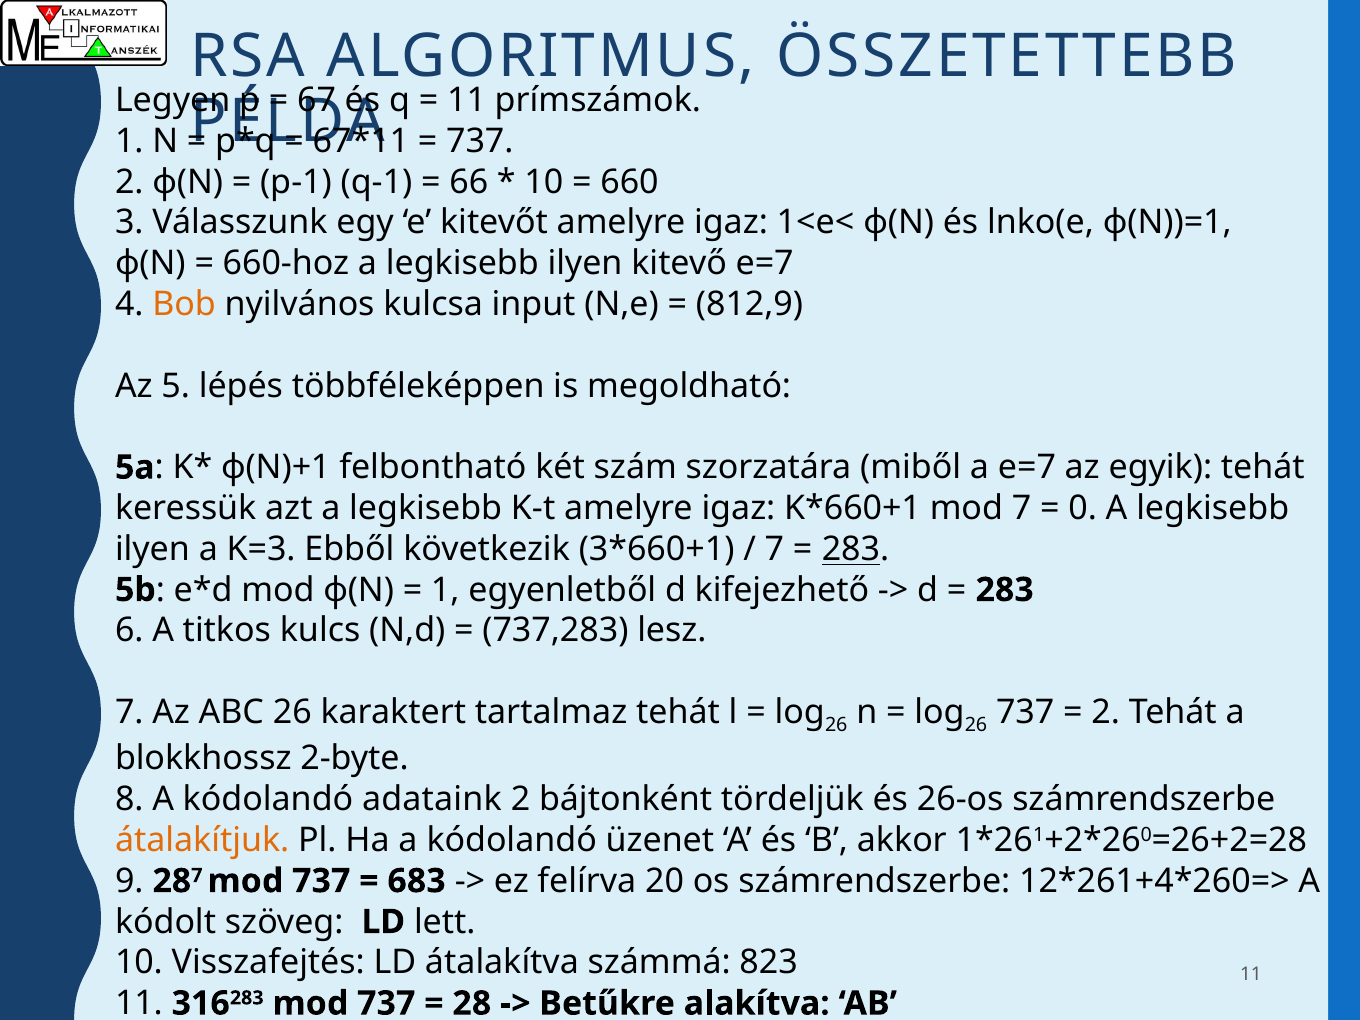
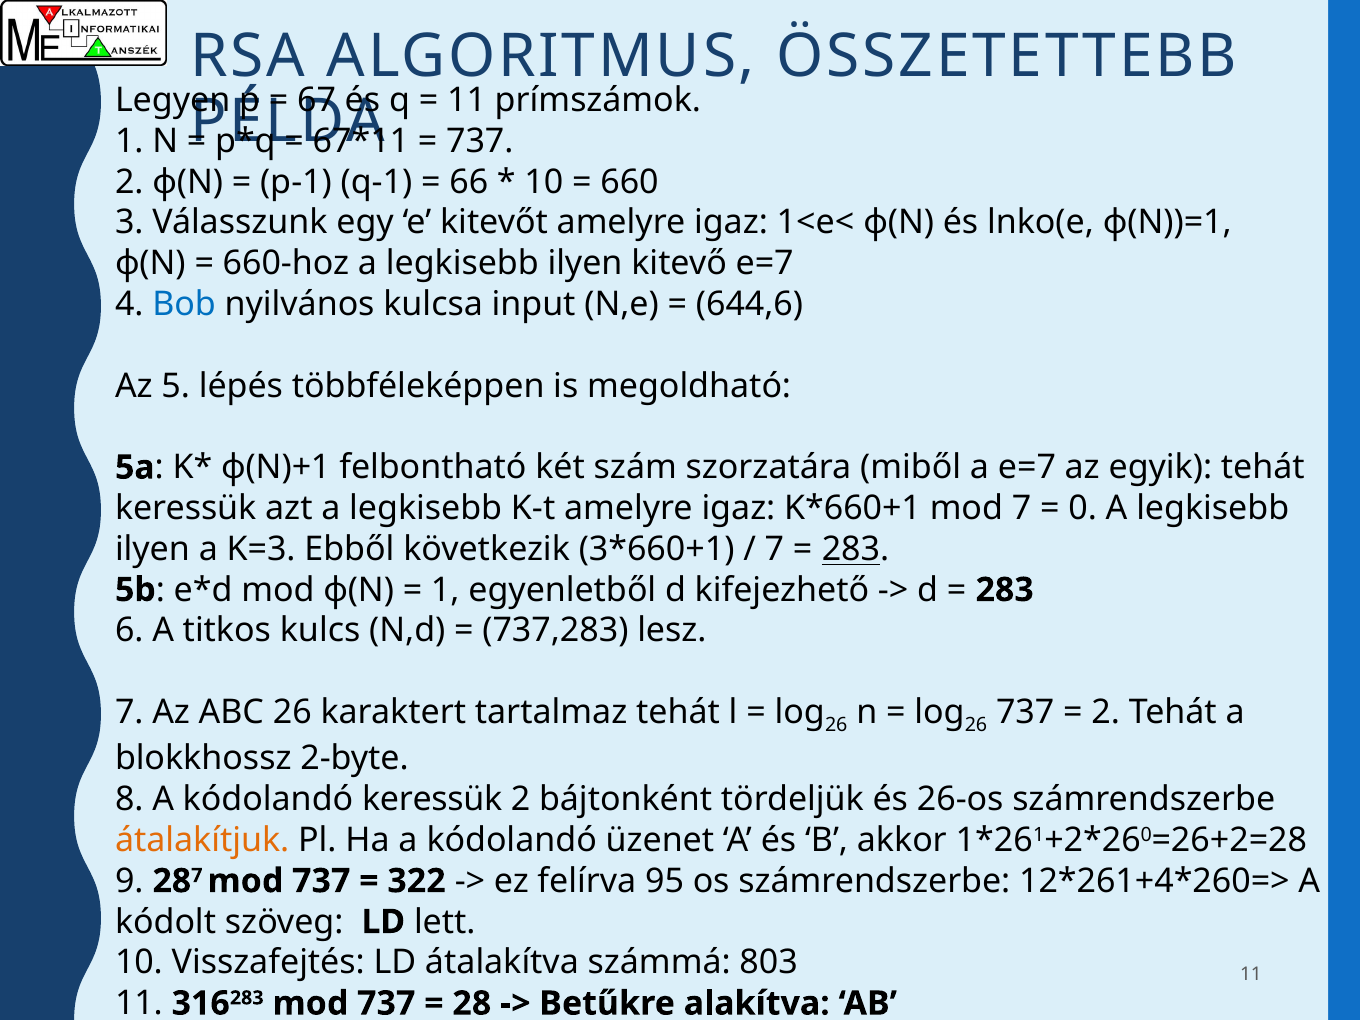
Bob colour: orange -> blue (184, 304)
812,9: 812,9 -> 644,6 (750, 304)
kódolandó adataink: adataink -> keressük (432, 799)
683: 683 -> 322 (417, 881)
20: 20 -> 95 (665, 881)
823: 823 -> 803 (769, 963)
